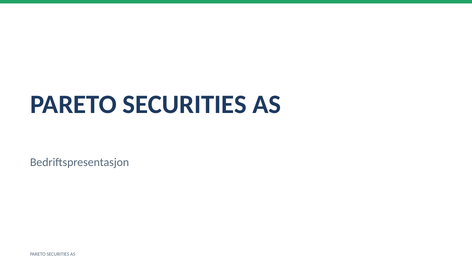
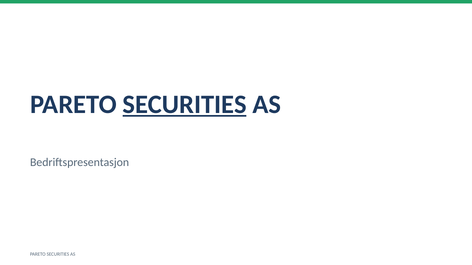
SECURITIES underline: none -> present (185, 105)
